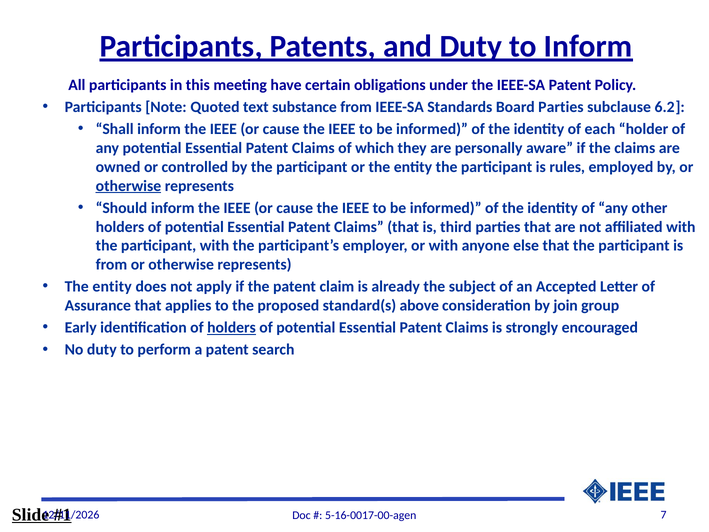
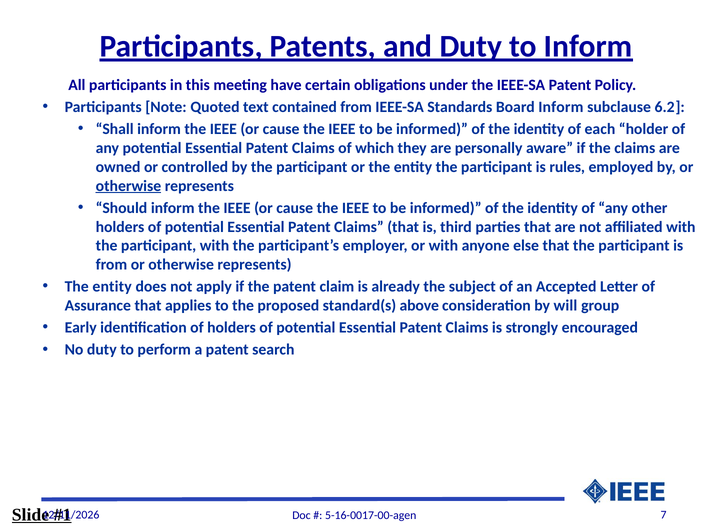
substance: substance -> contained (305, 107)
Board Parties: Parties -> Inform (561, 107)
join: join -> will (565, 305)
holders underline: present -> none (232, 328)
